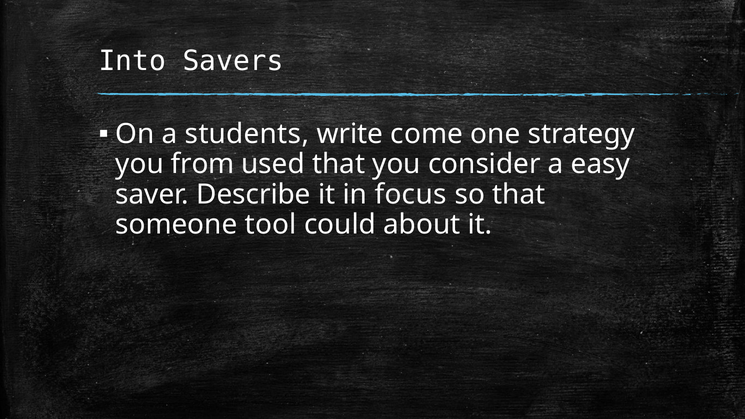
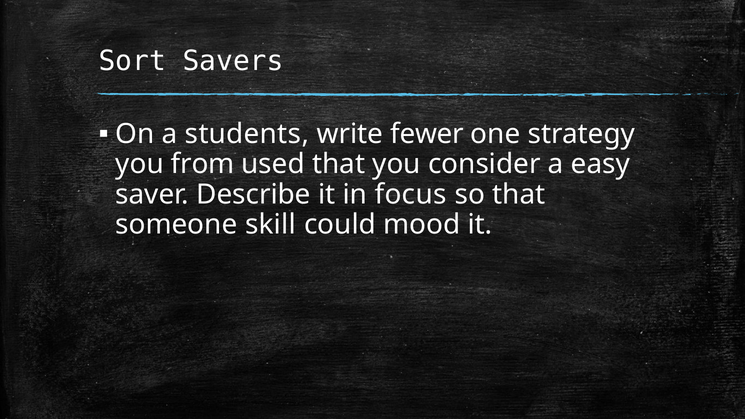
Into: Into -> Sort (132, 61)
come: come -> fewer (427, 134)
tool: tool -> skill (271, 225)
about: about -> mood (422, 225)
